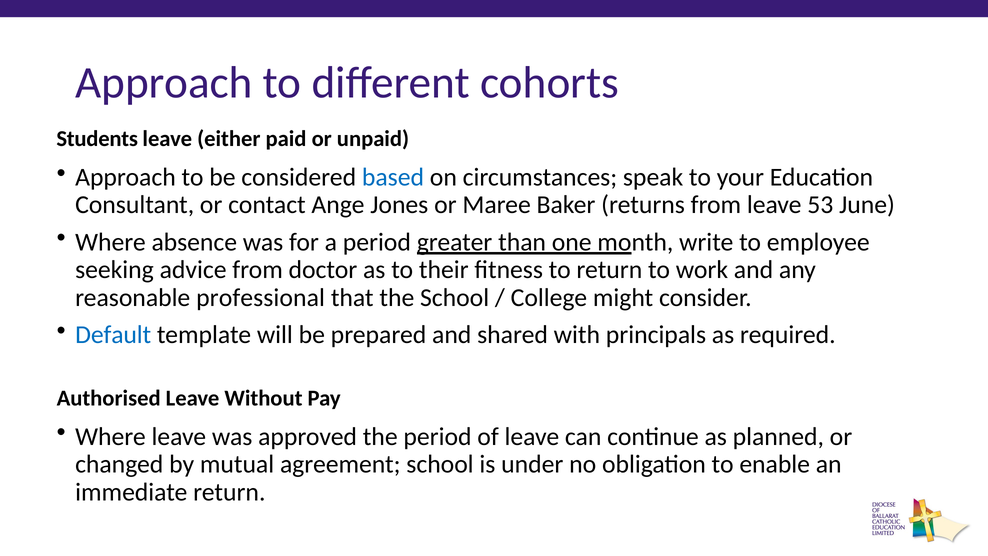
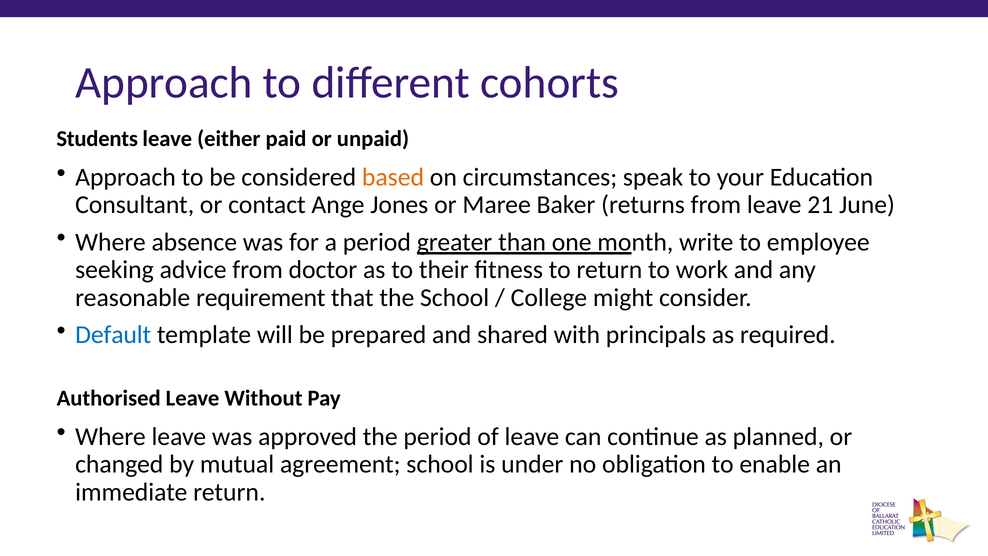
based colour: blue -> orange (393, 177)
53: 53 -> 21 (820, 205)
professional: professional -> requirement (261, 297)
